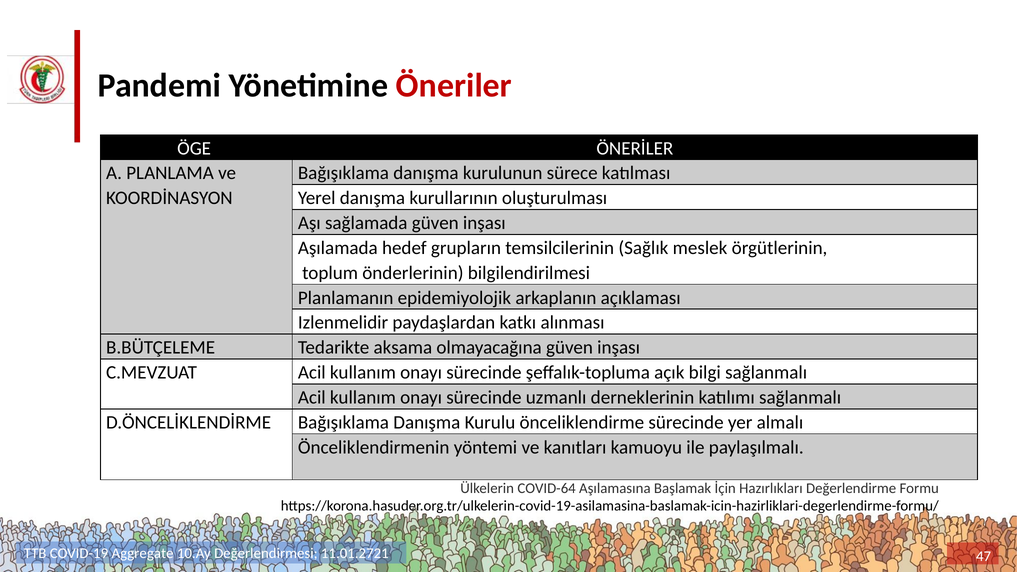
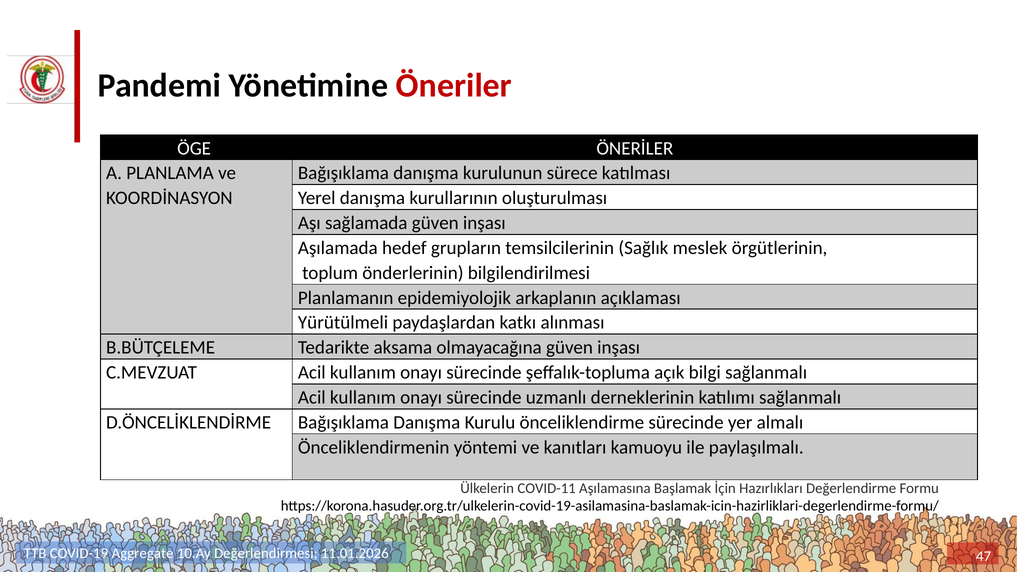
Izlenmelidir: Izlenmelidir -> Yürütülmeli (343, 323)
COVID-64: COVID-64 -> COVID-11 (547, 488)
11.01.2721: 11.01.2721 -> 11.01.2026 (355, 554)
